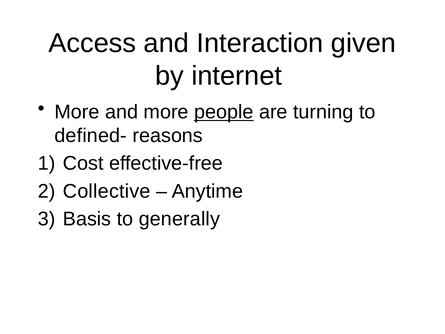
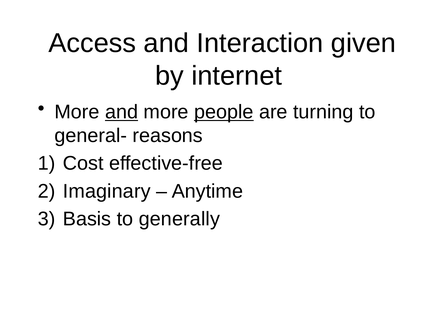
and underline: none -> present (122, 112)
defined-: defined- -> general- (91, 136)
Collective: Collective -> Imaginary (107, 191)
